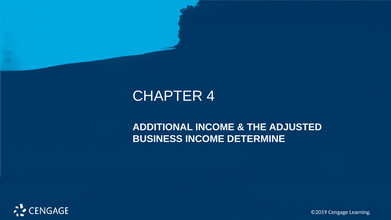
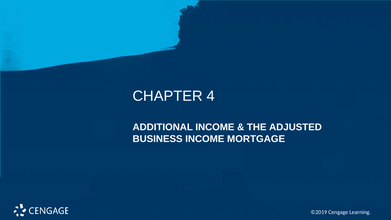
DETERMINE: DETERMINE -> MORTGAGE (256, 139)
